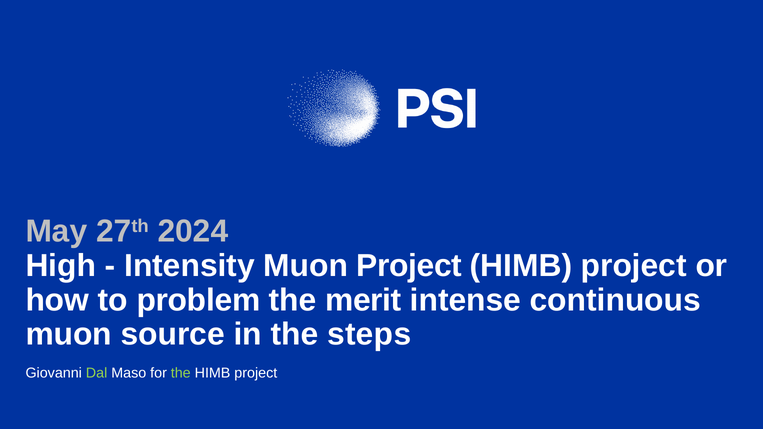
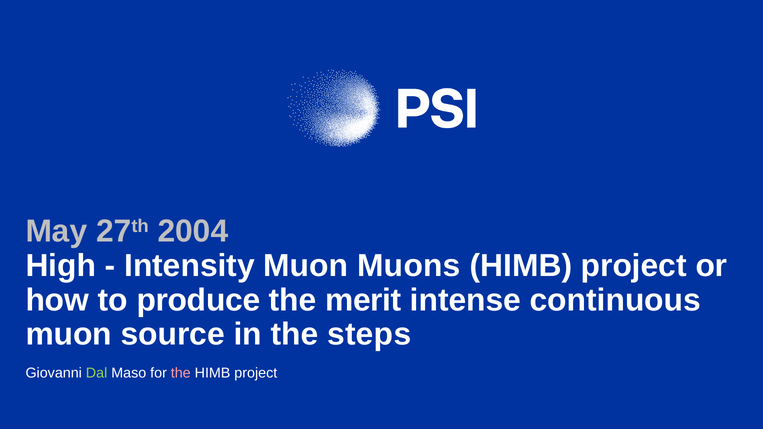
2024: 2024 -> 2004 (193, 232)
Muon Project: Project -> Muons (409, 266)
problem: problem -> produce (198, 300)
the colour: light green -> pink (181, 373)
